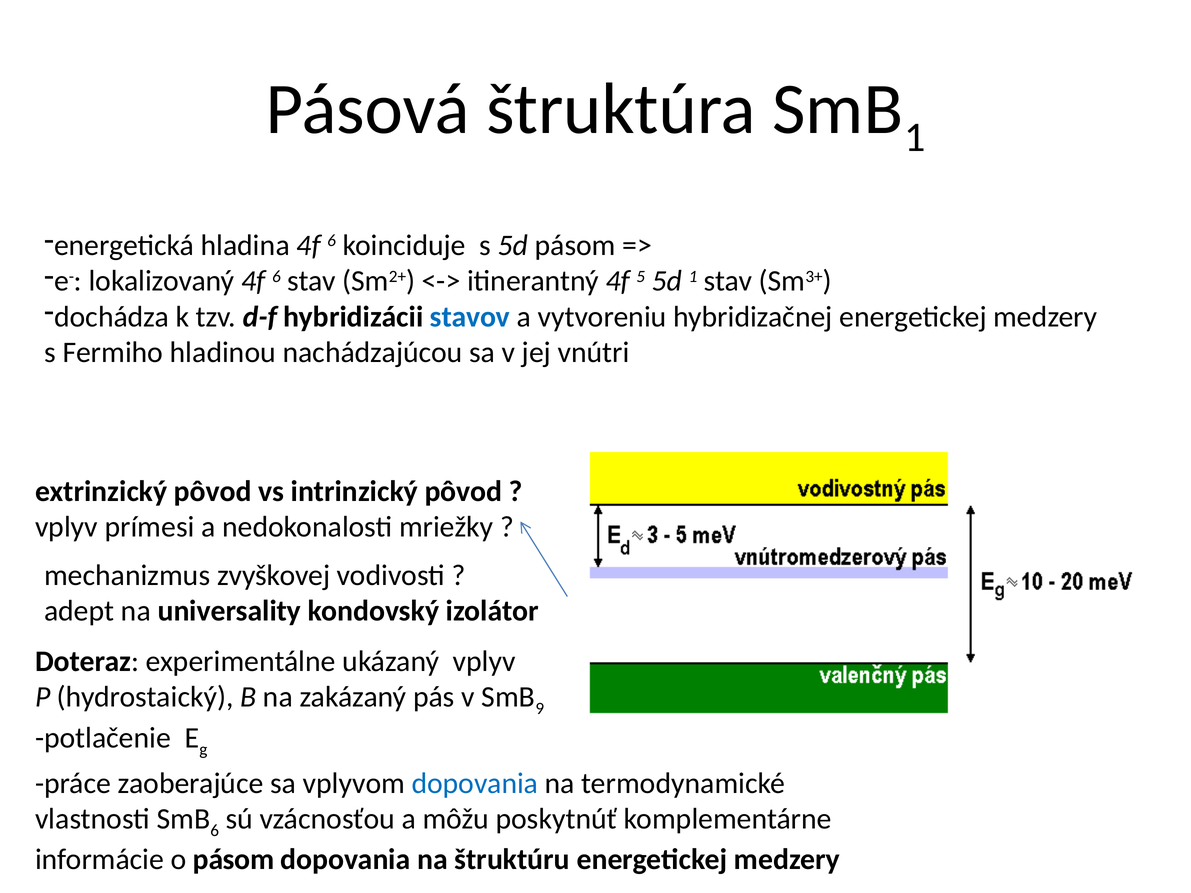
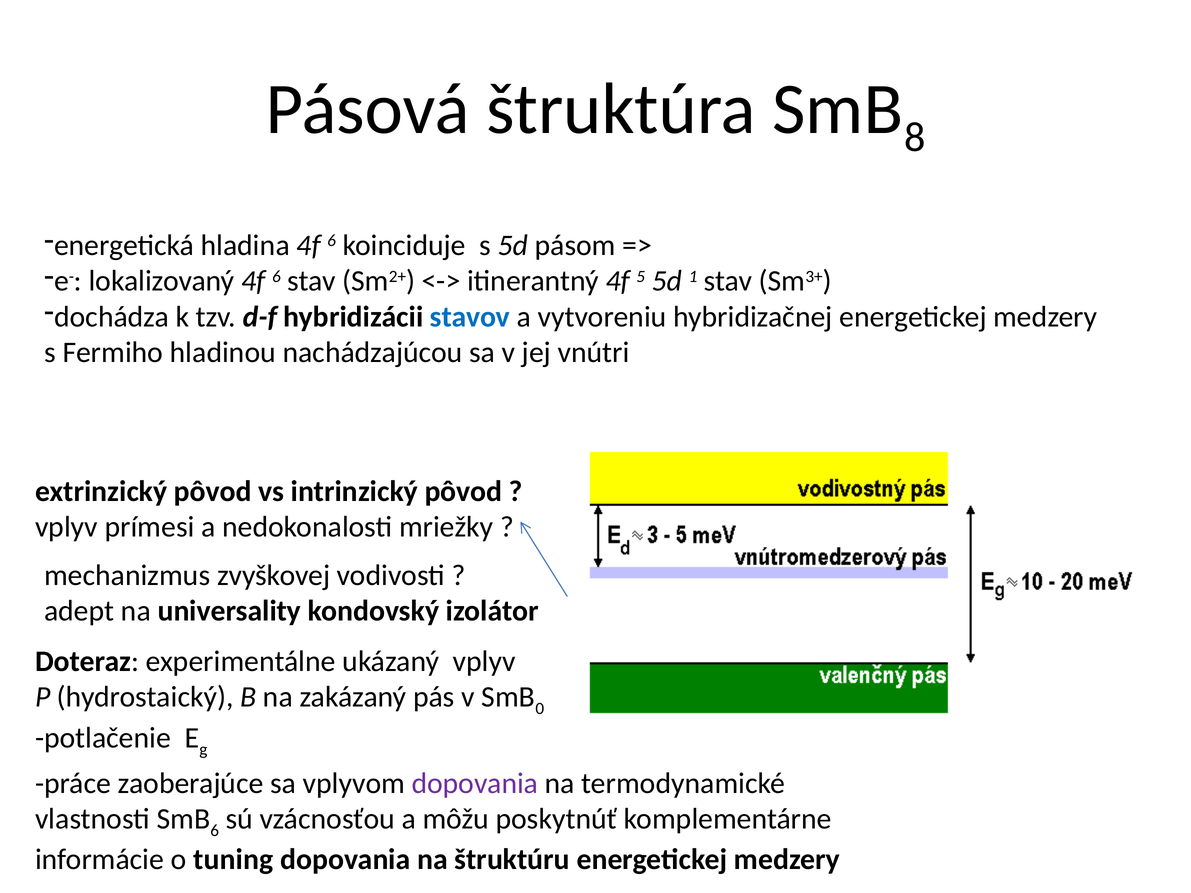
1: 1 -> 8 (915, 138)
9: 9 -> 0 (540, 709)
dopovania colour: blue -> purple (475, 784)
o pásom: pásom -> tuning (233, 860)
